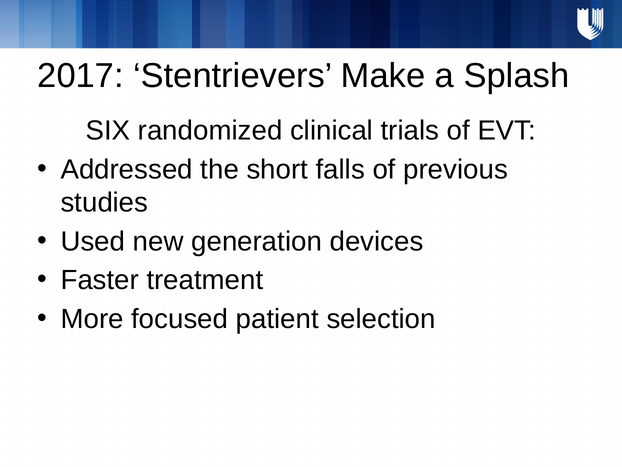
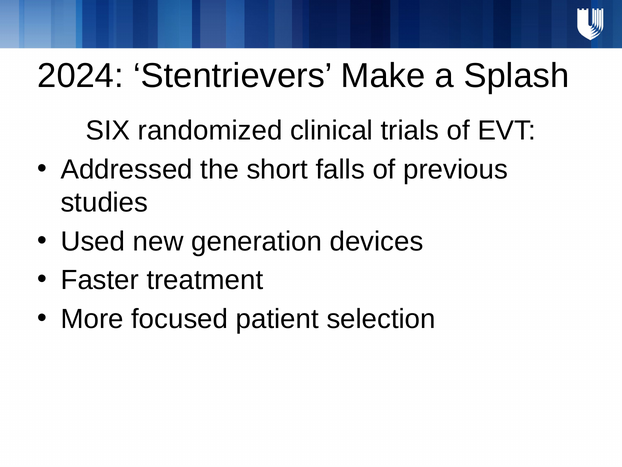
2017: 2017 -> 2024 (80, 76)
